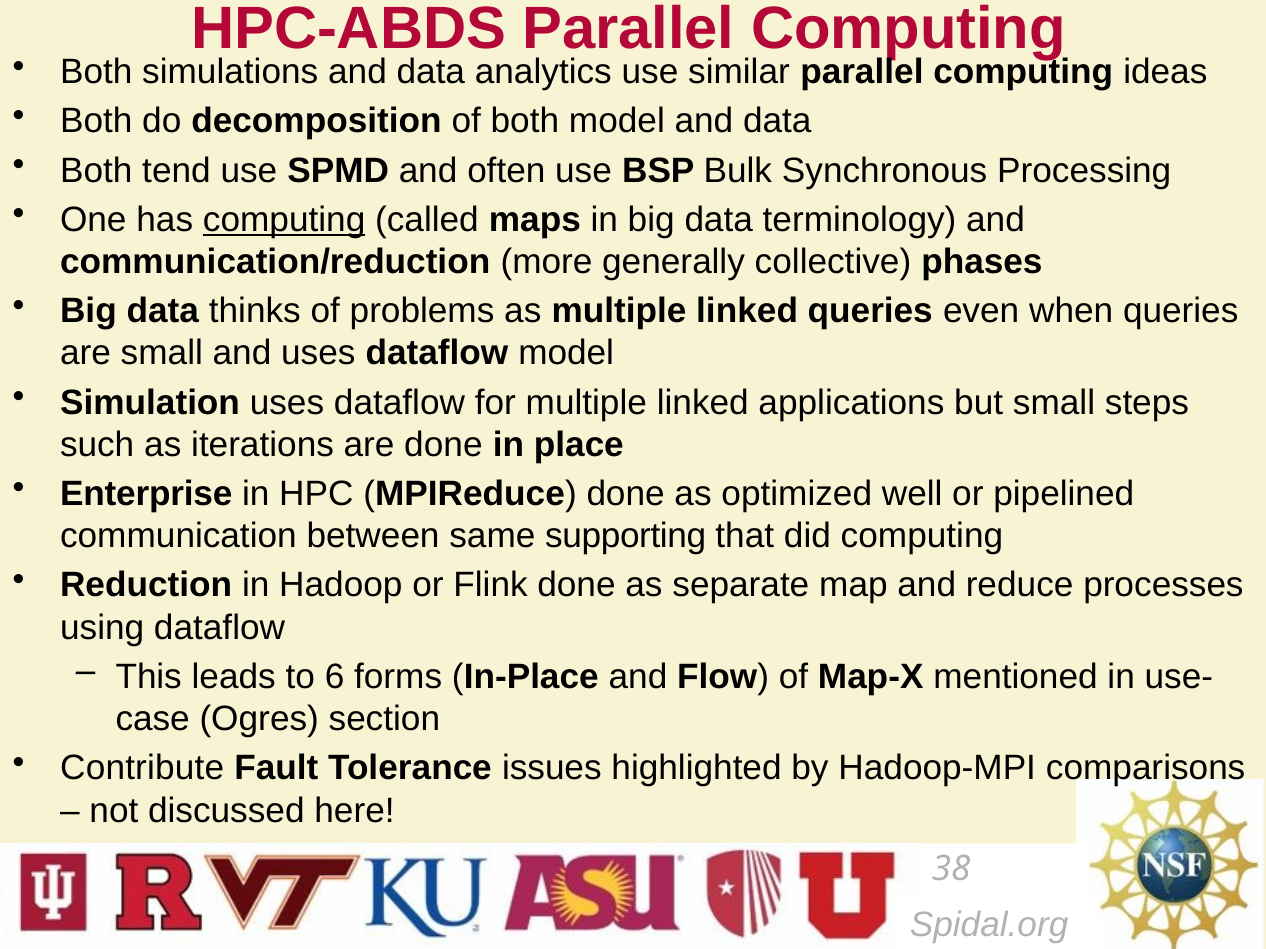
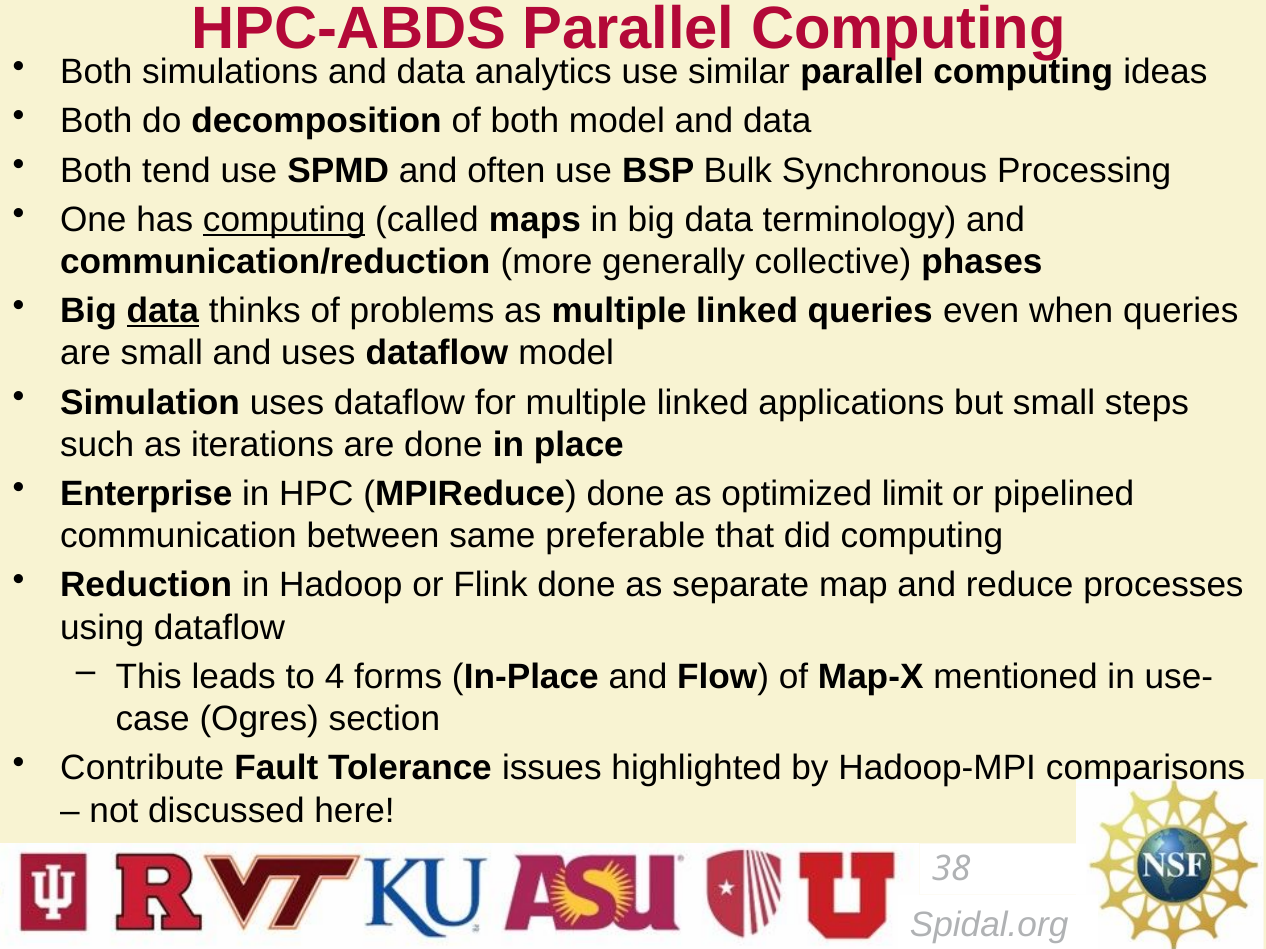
data underline: none -> present (163, 311)
well: well -> limit (912, 494)
supporting: supporting -> preferable (625, 536)
6: 6 -> 4 (335, 677)
